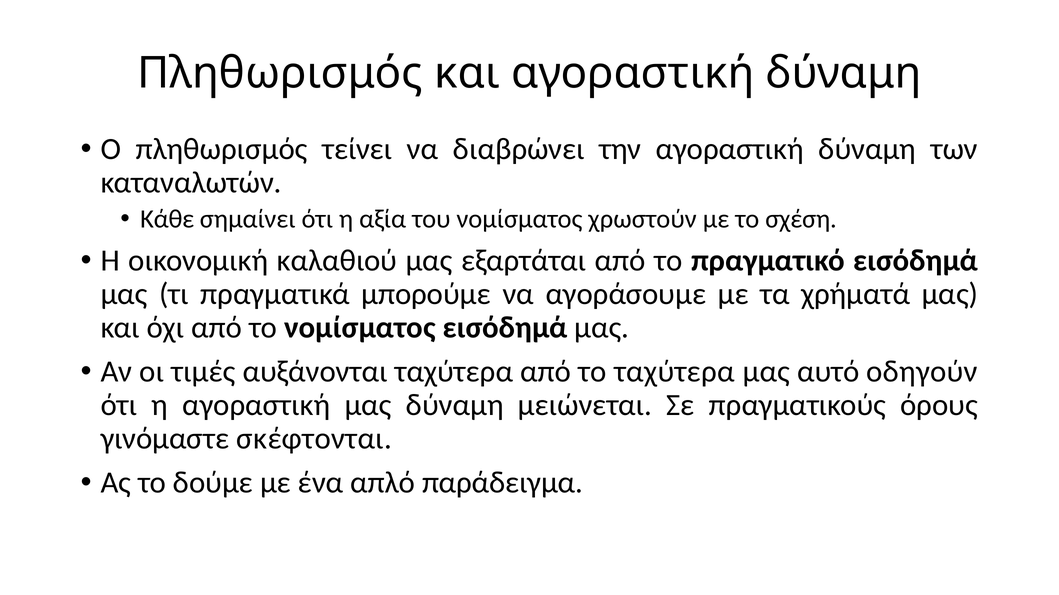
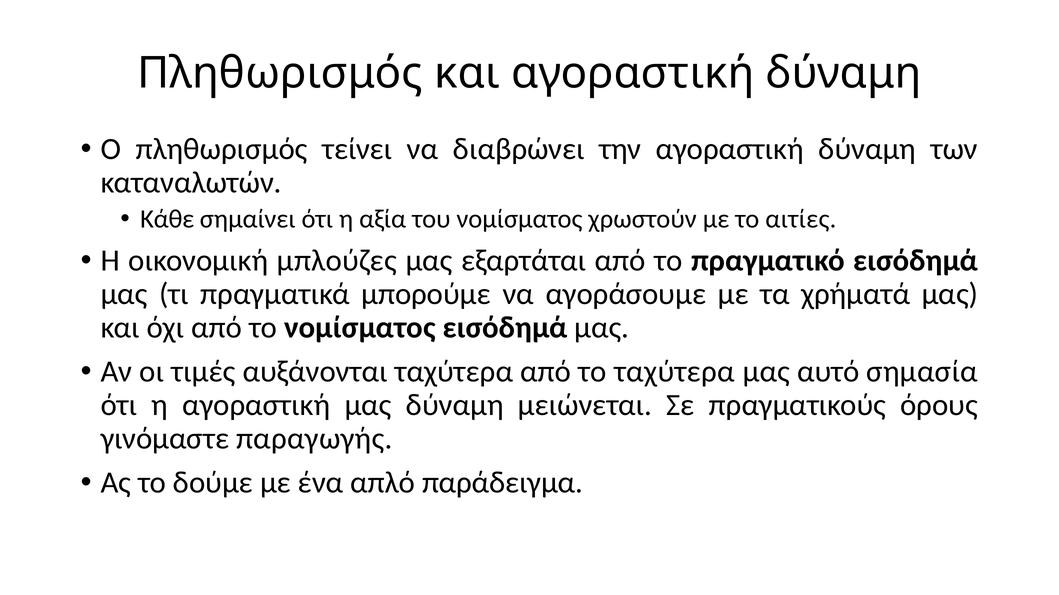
σχέση: σχέση -> αιτίες (801, 219)
καλαθιού: καλαθιού -> μπλούζες (337, 261)
οδηγούν: οδηγούν -> σημασία (922, 372)
σκέφτονται: σκέφτονται -> παραγωγής (314, 439)
